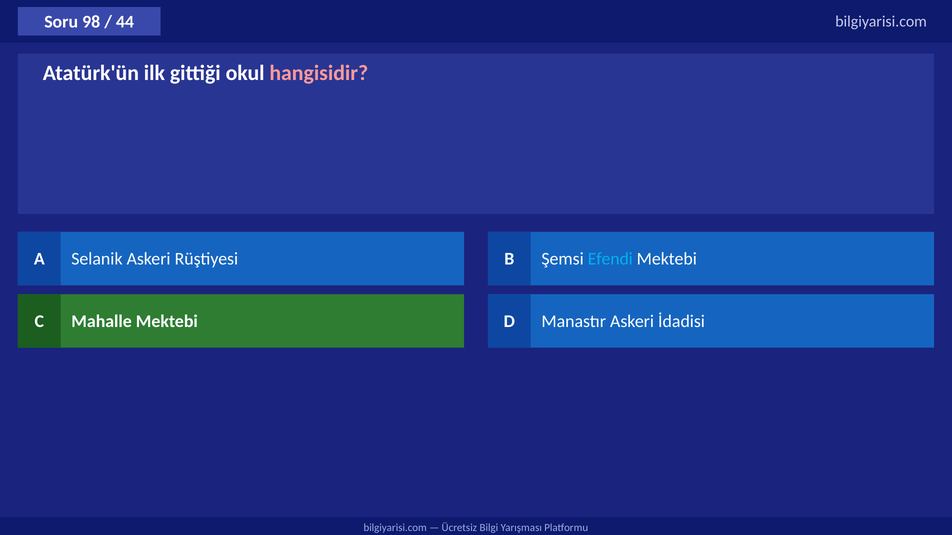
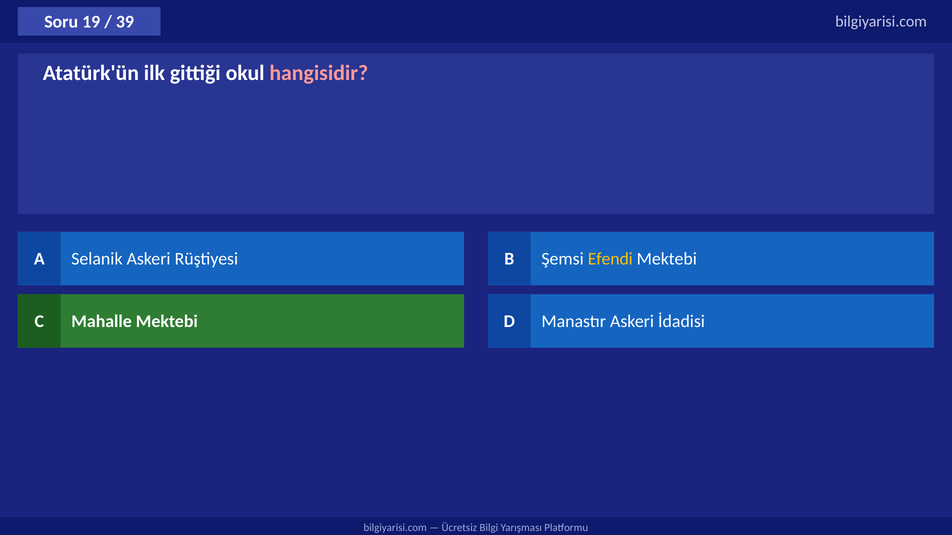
98: 98 -> 19 (91, 22)
44: 44 -> 39 (125, 22)
Efendi colour: light blue -> yellow (610, 259)
